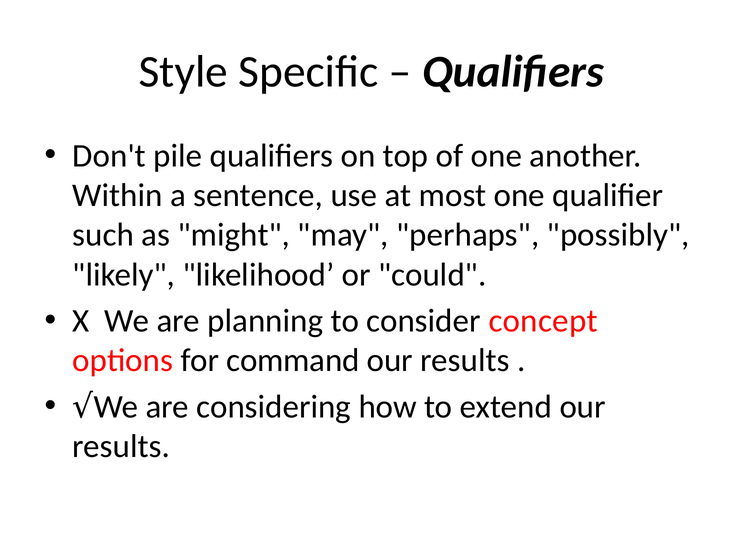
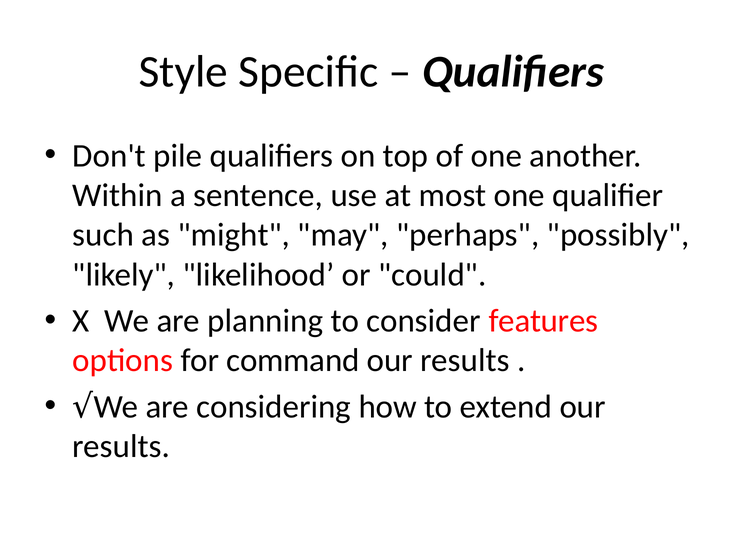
concept: concept -> features (543, 321)
